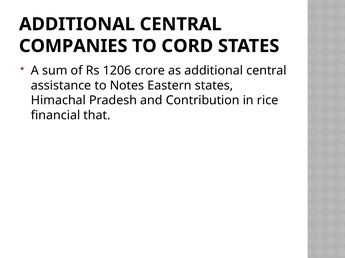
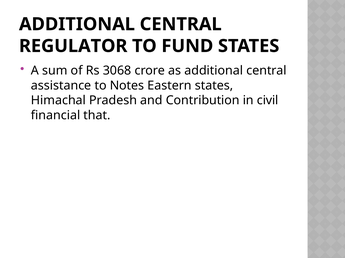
COMPANIES: COMPANIES -> REGULATOR (73, 46)
CORD: CORD -> FUND (187, 46)
1206: 1206 -> 3068 (117, 71)
rice: rice -> civil (268, 101)
